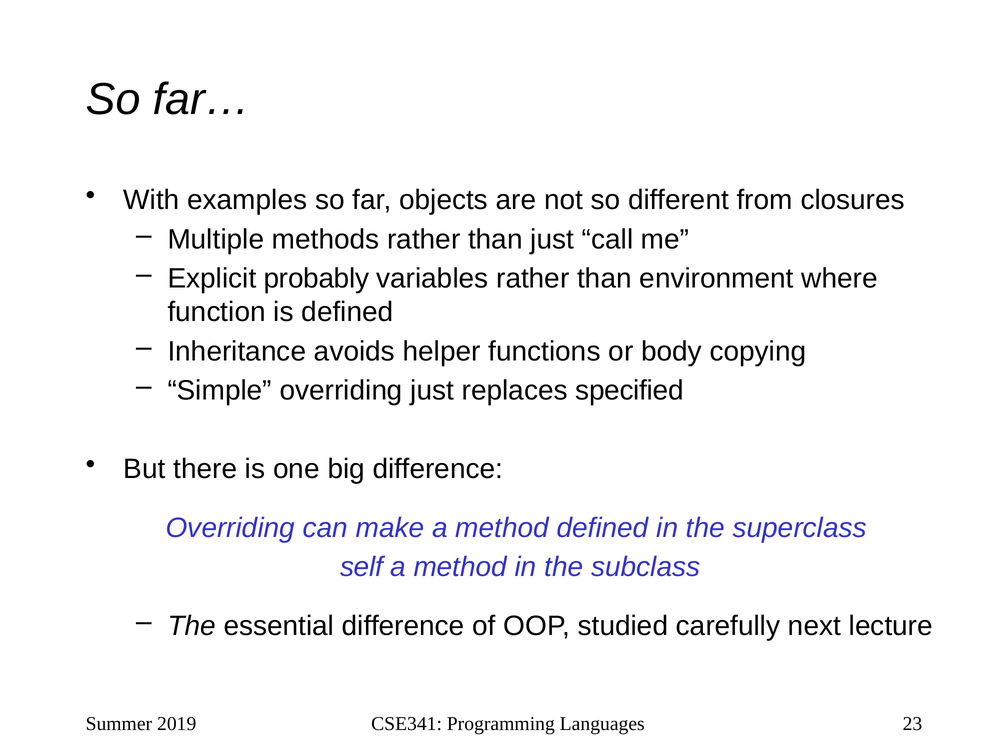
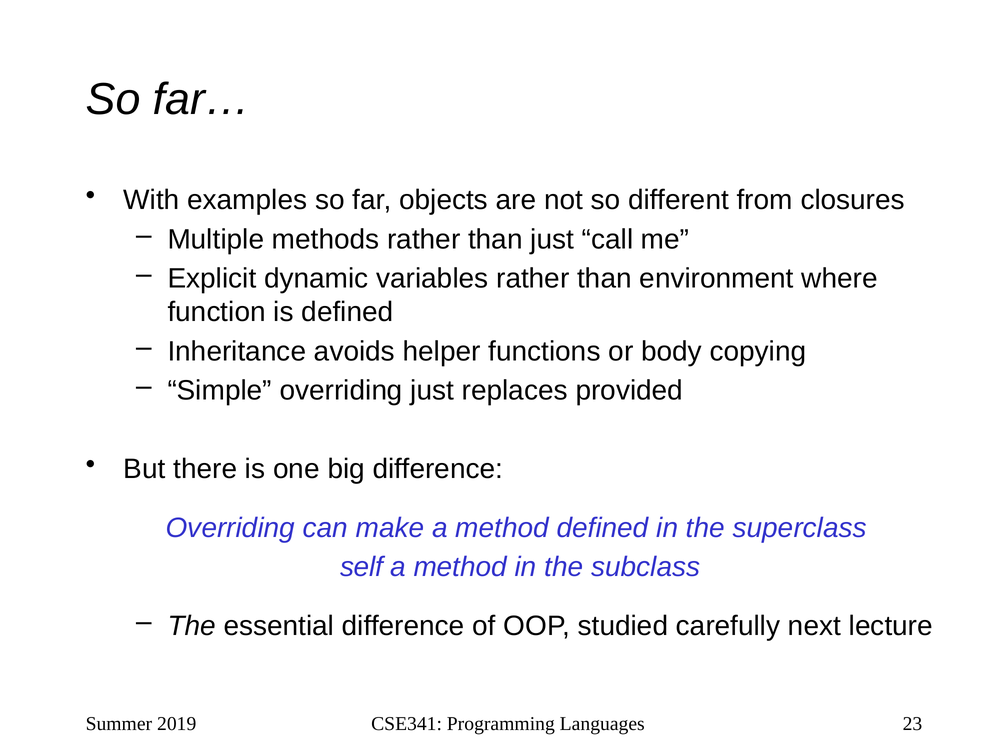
probably: probably -> dynamic (316, 279)
specified: specified -> provided (629, 391)
